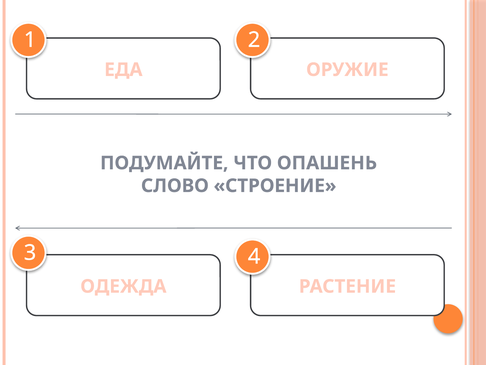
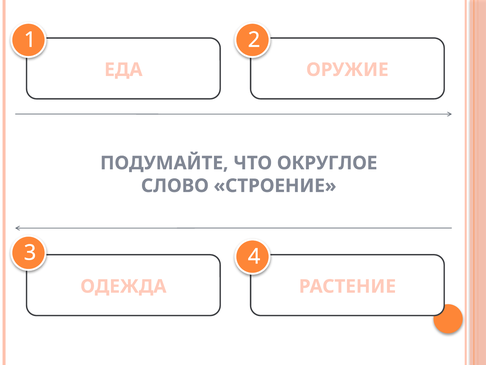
ОПАШЕНЬ: ОПАШЕНЬ -> ОКРУГЛОЕ (327, 163)
